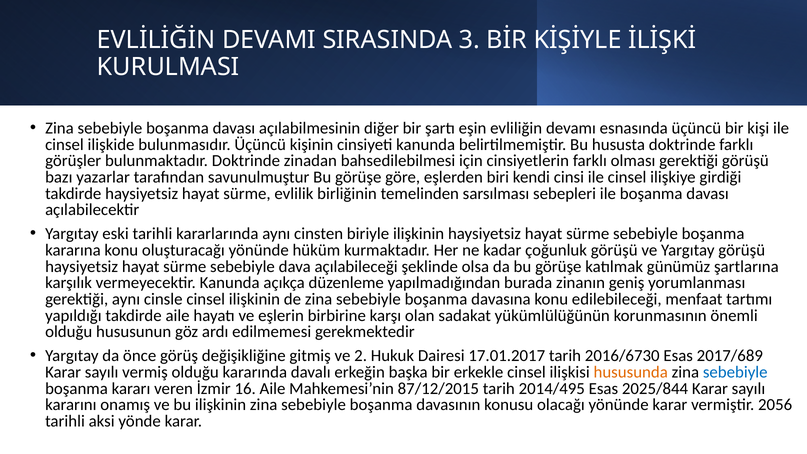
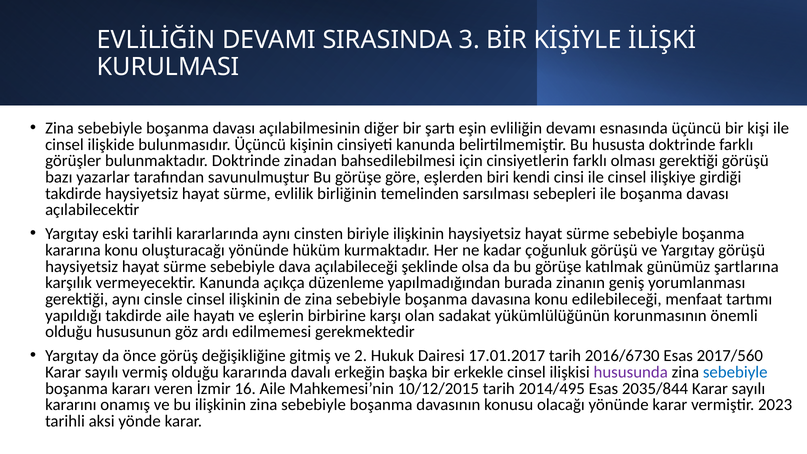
2017/689: 2017/689 -> 2017/560 (730, 356)
hususunda colour: orange -> purple (631, 372)
87/12/2015: 87/12/2015 -> 10/12/2015 (438, 388)
2025/844: 2025/844 -> 2035/844 (655, 388)
2056: 2056 -> 2023 (775, 405)
